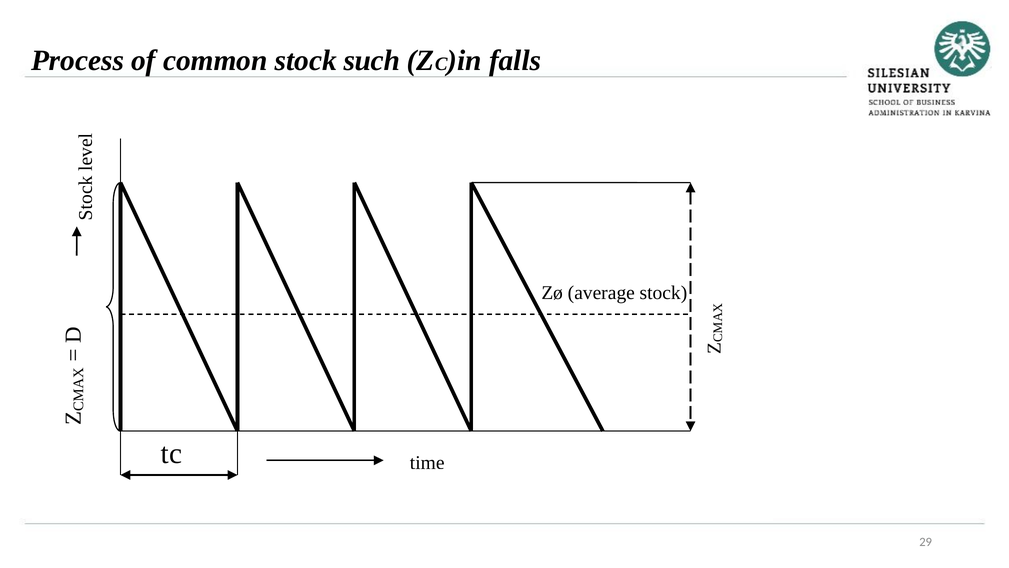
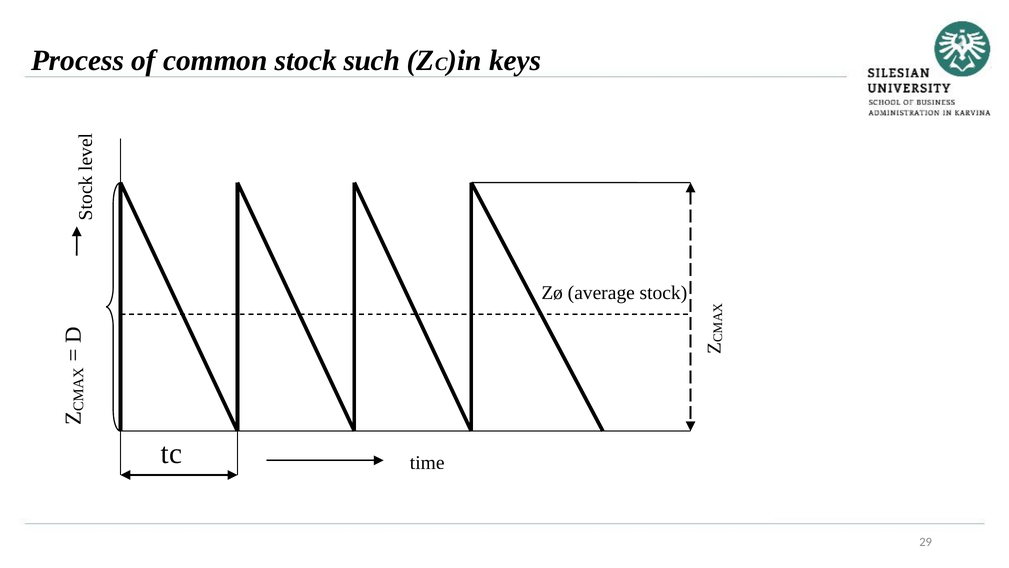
falls: falls -> keys (515, 61)
